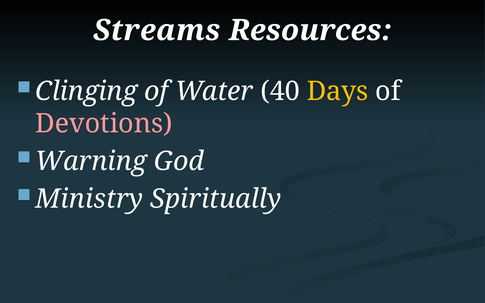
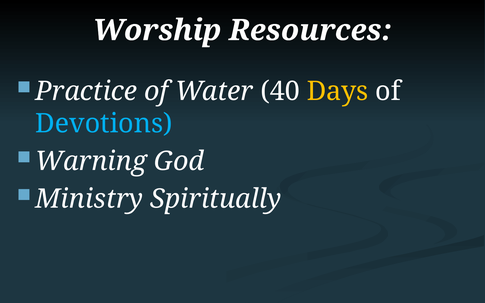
Streams: Streams -> Worship (157, 30)
Clinging: Clinging -> Practice (86, 91)
Devotions colour: pink -> light blue (104, 124)
